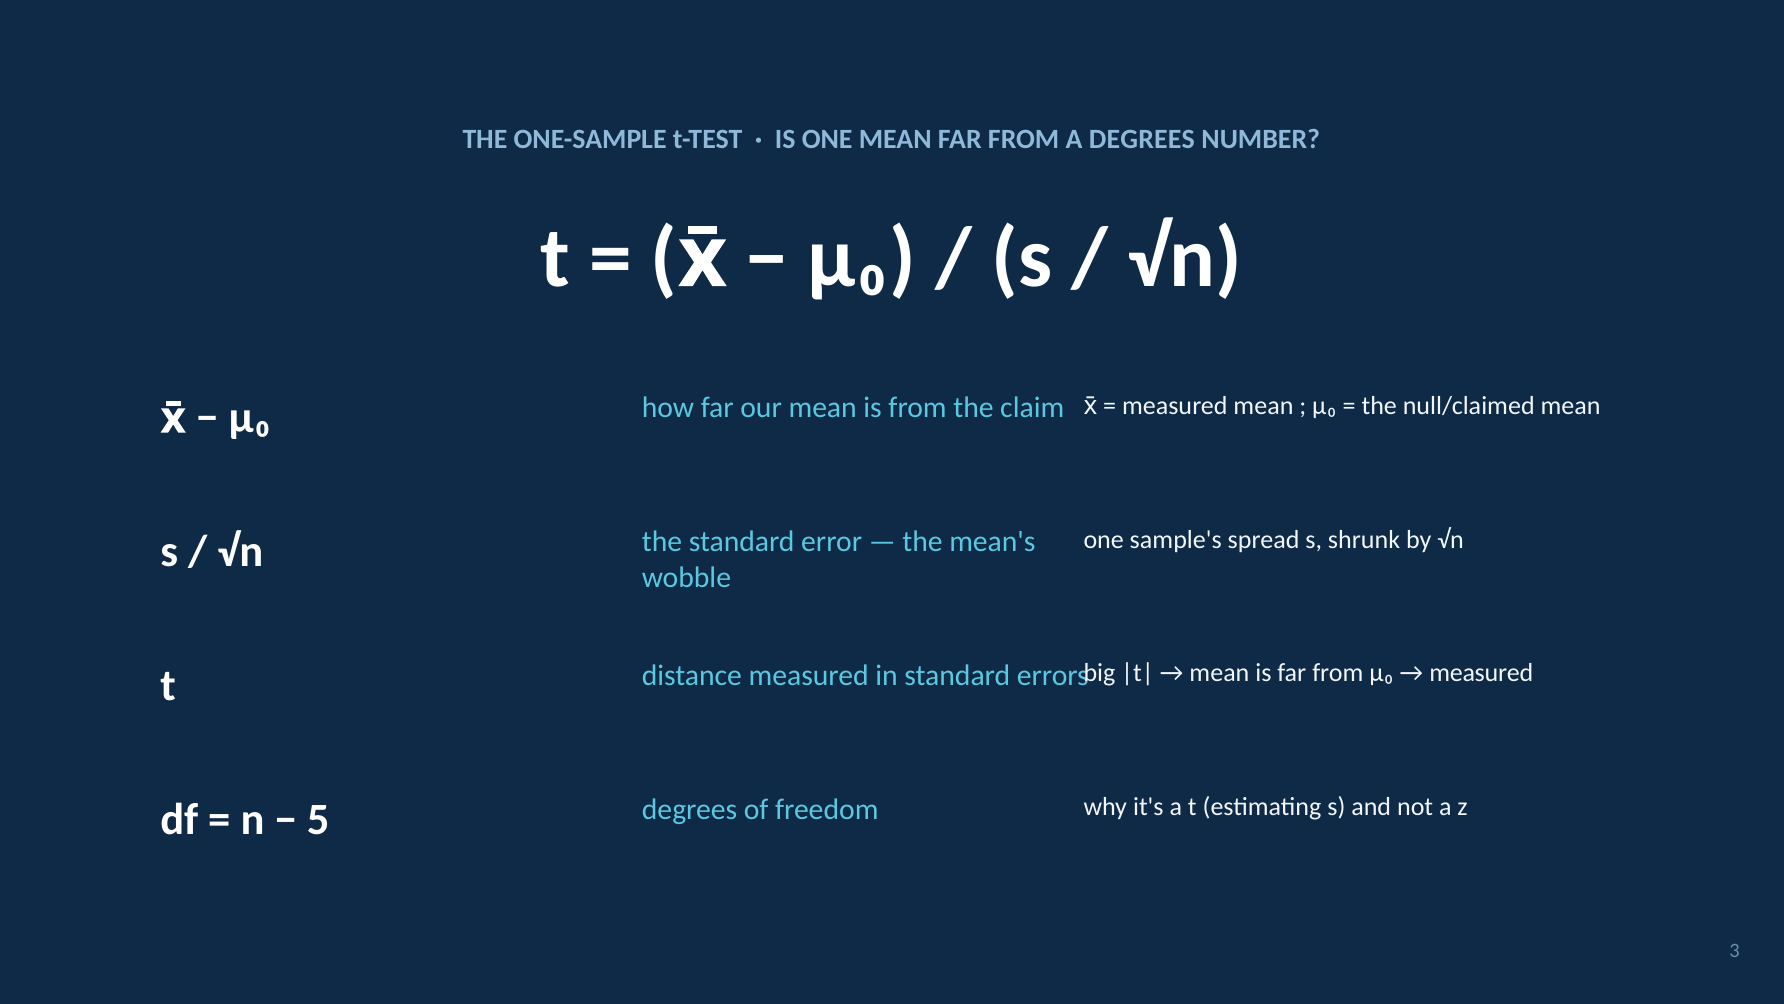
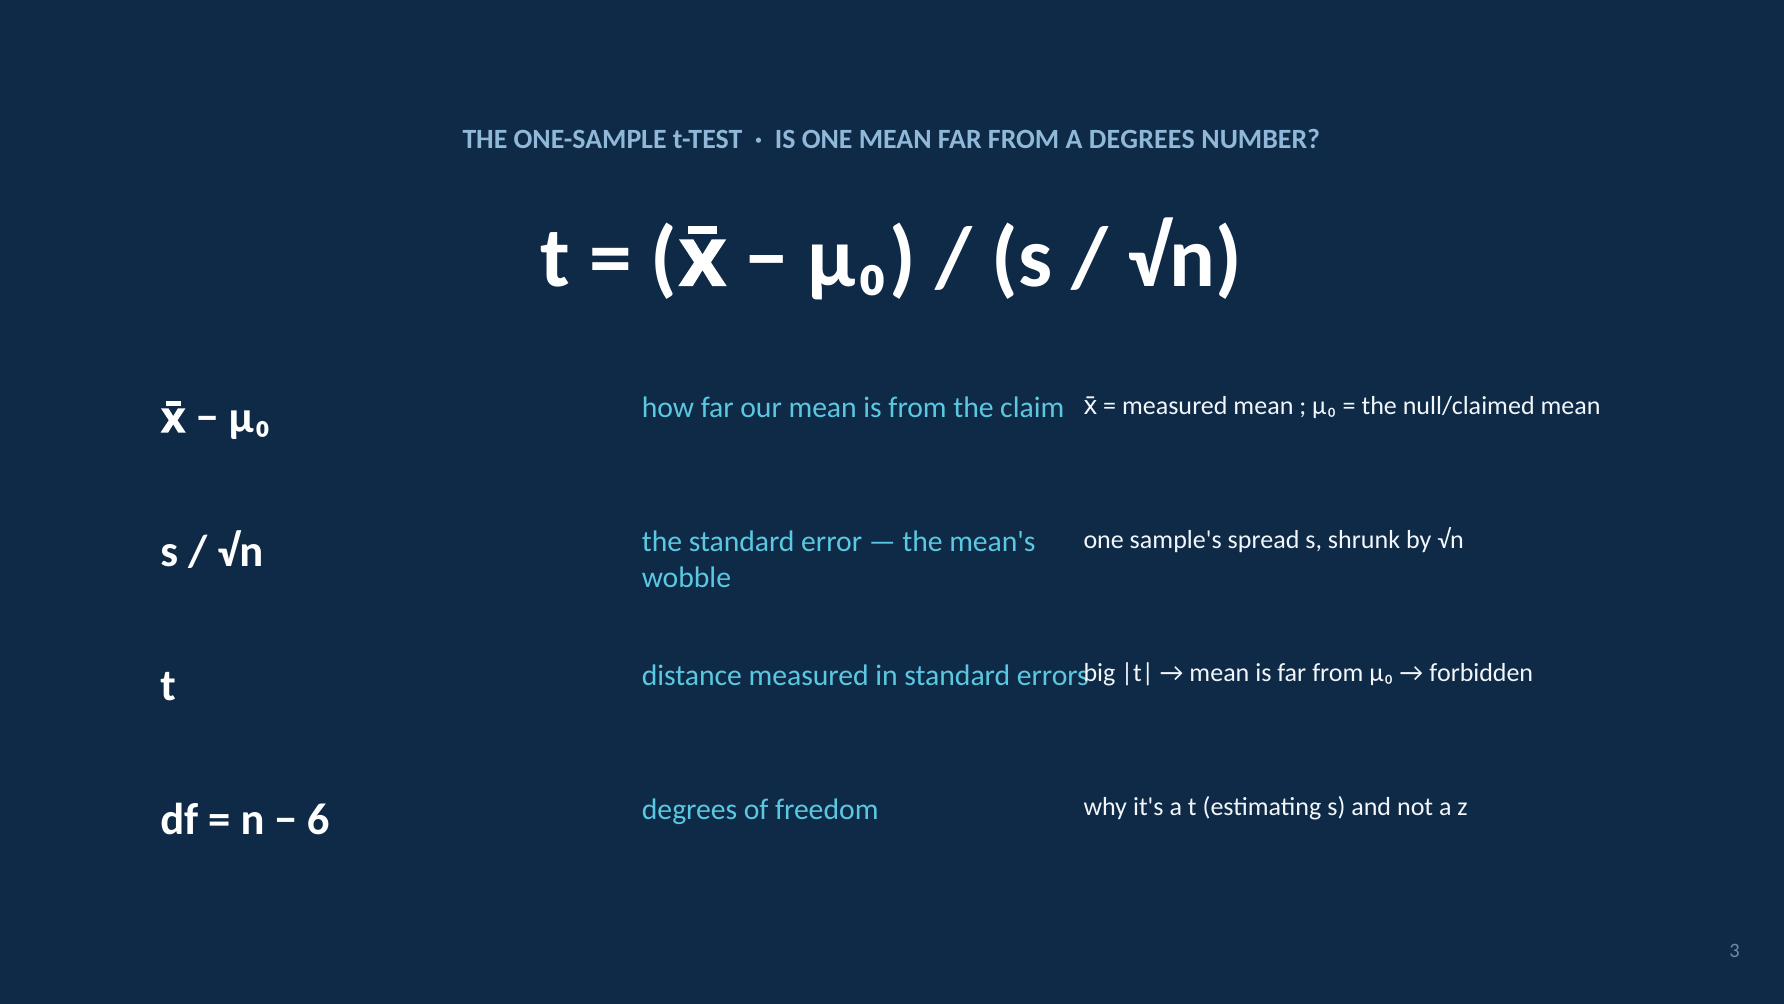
measured: measured -> forbidden (1481, 673)
5: 5 -> 6 (318, 819)
